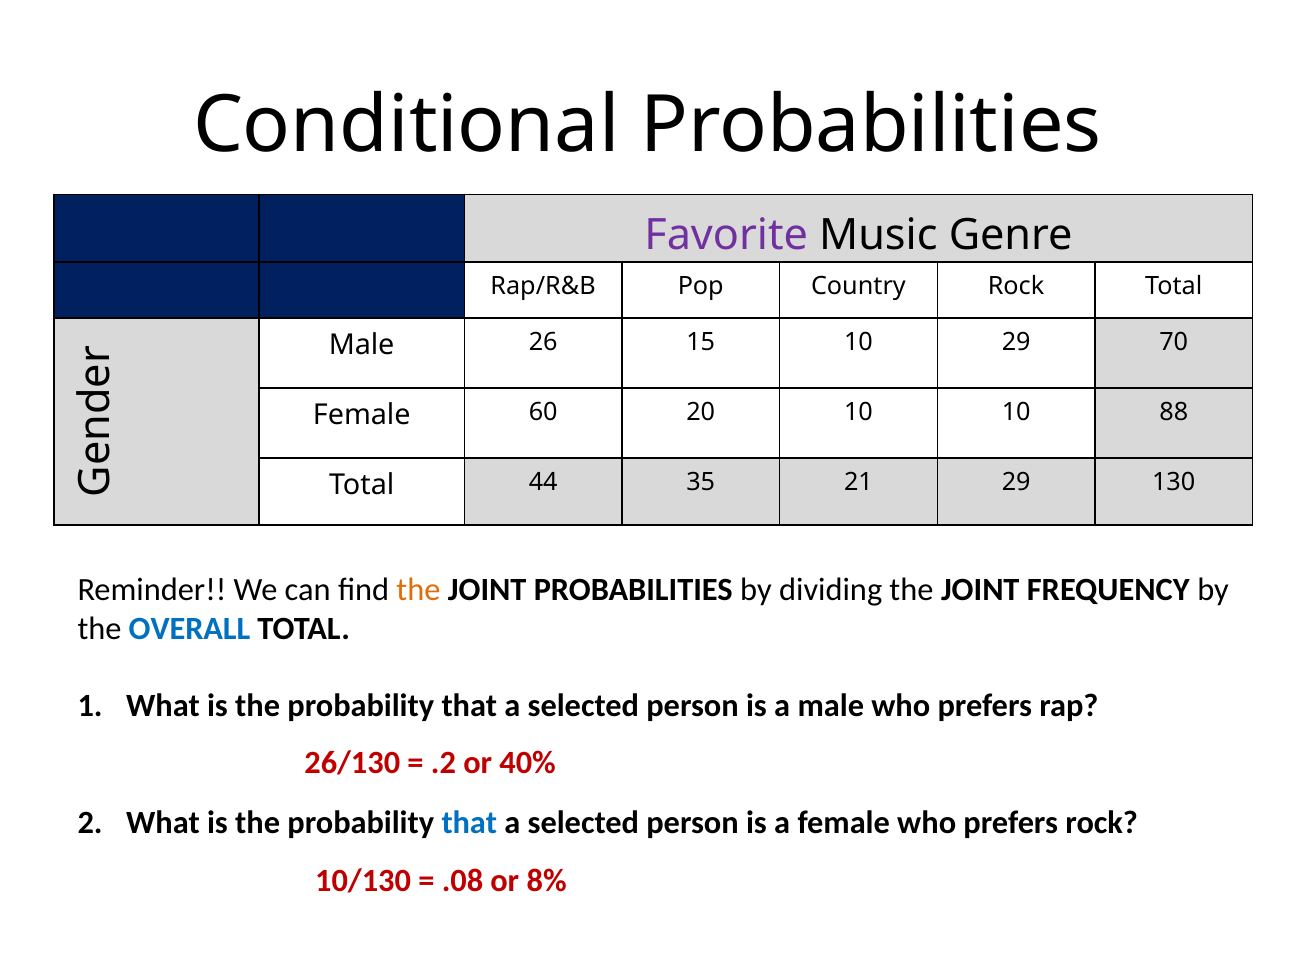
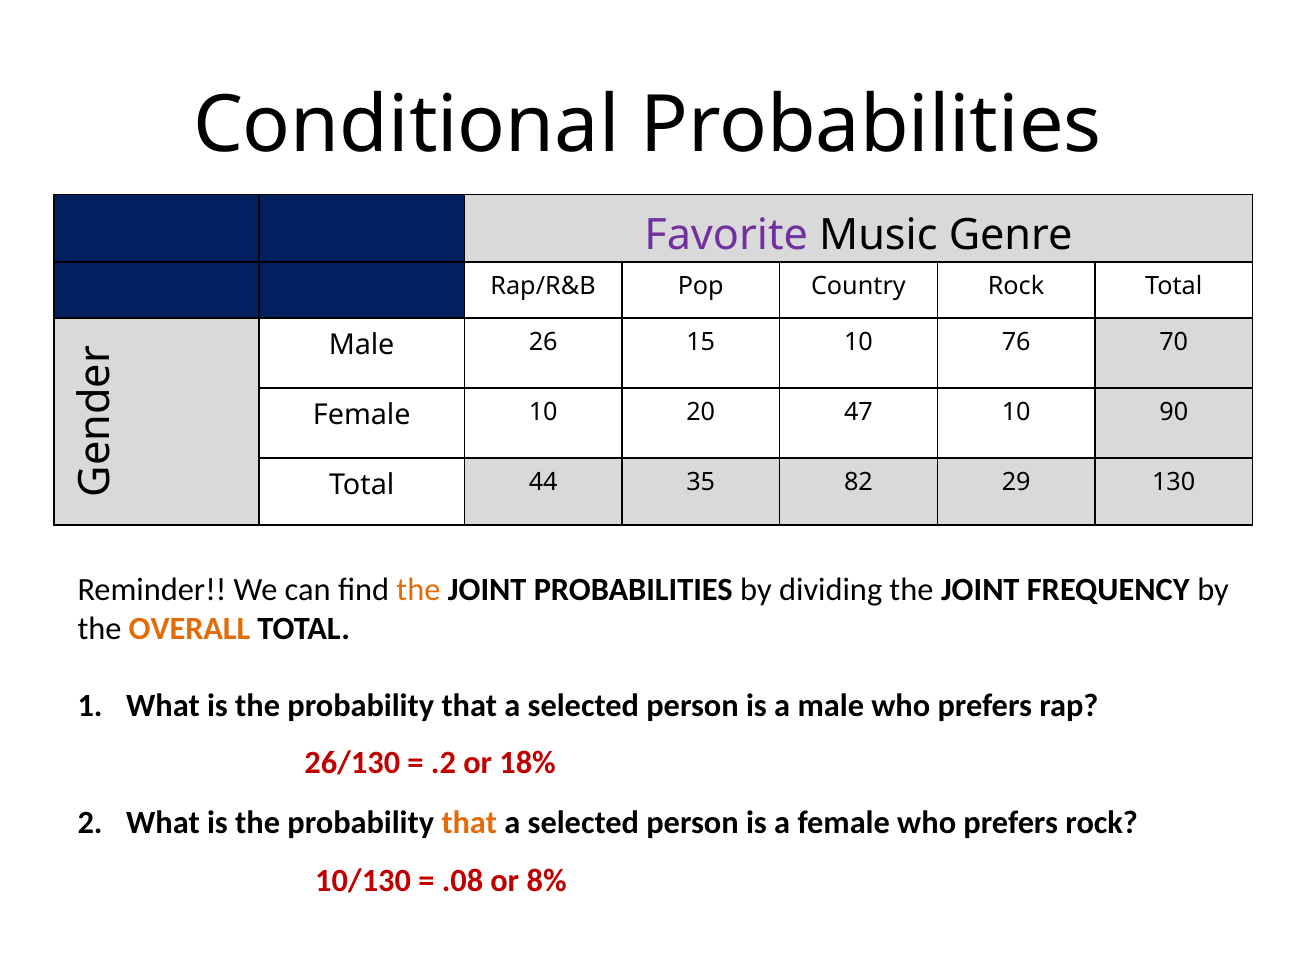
10 29: 29 -> 76 (1016, 342)
Female 60: 60 -> 10 (543, 412)
20 10: 10 -> 47 (859, 412)
88: 88 -> 90 (1174, 412)
21: 21 -> 82 (859, 482)
OVERALL colour: blue -> orange (189, 629)
40%: 40% -> 18% (528, 762)
that colour: blue -> orange (469, 823)
